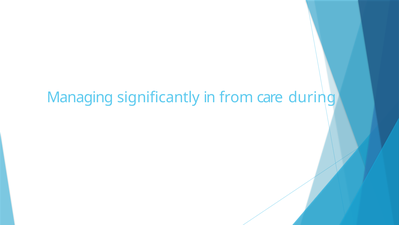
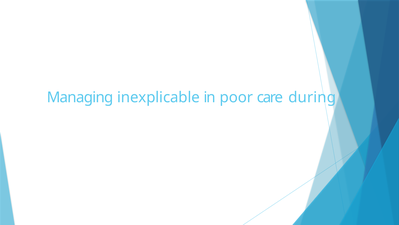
significantly: significantly -> inexplicable (158, 97)
from: from -> poor (236, 97)
